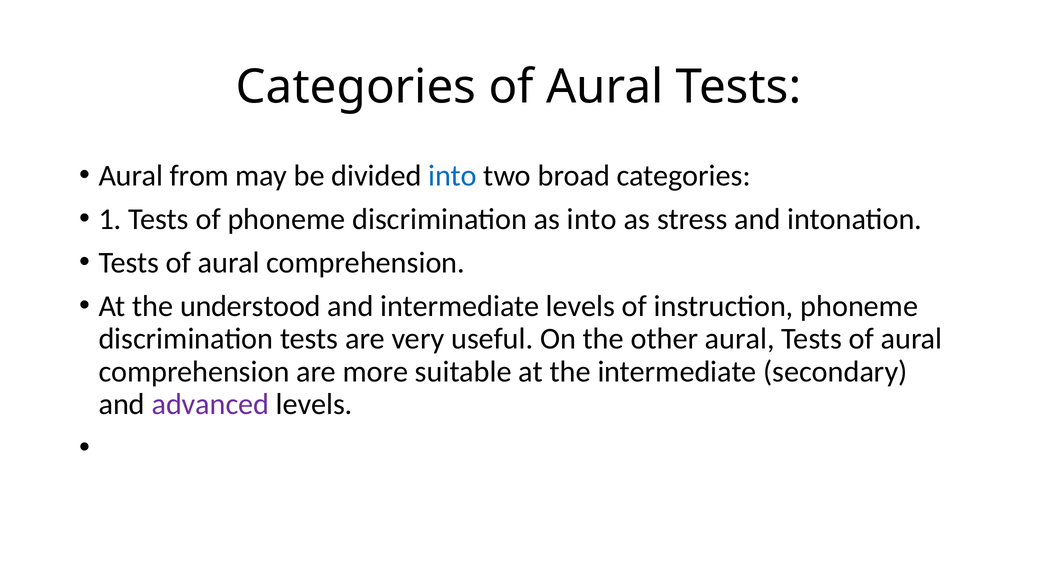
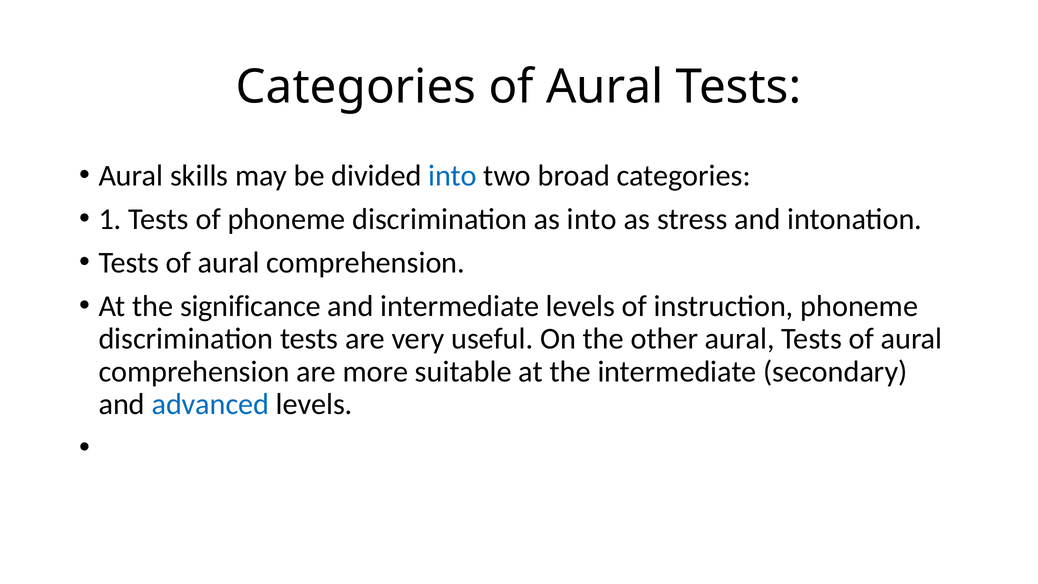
from: from -> skills (199, 175)
understood: understood -> significance (250, 306)
advanced colour: purple -> blue (210, 404)
